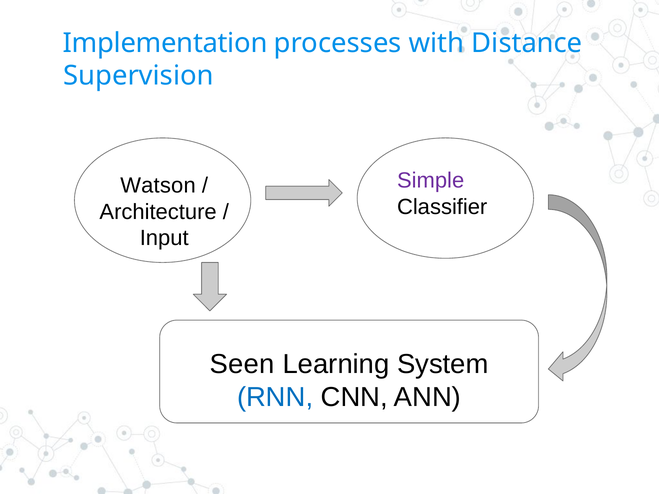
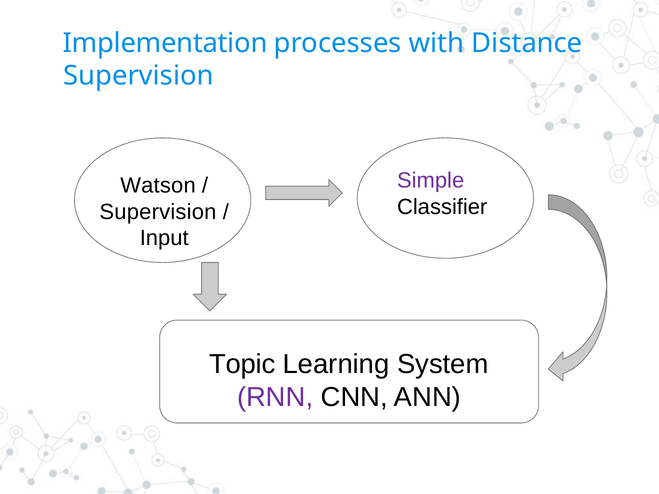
Architecture: Architecture -> Supervision (158, 212)
Seen: Seen -> Topic (242, 364)
RNN colour: blue -> purple (275, 397)
